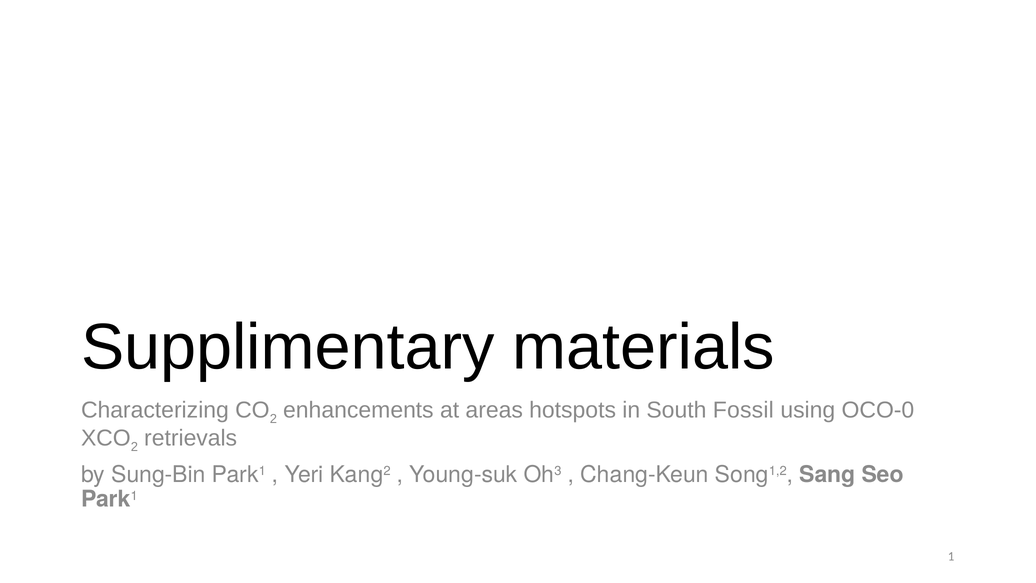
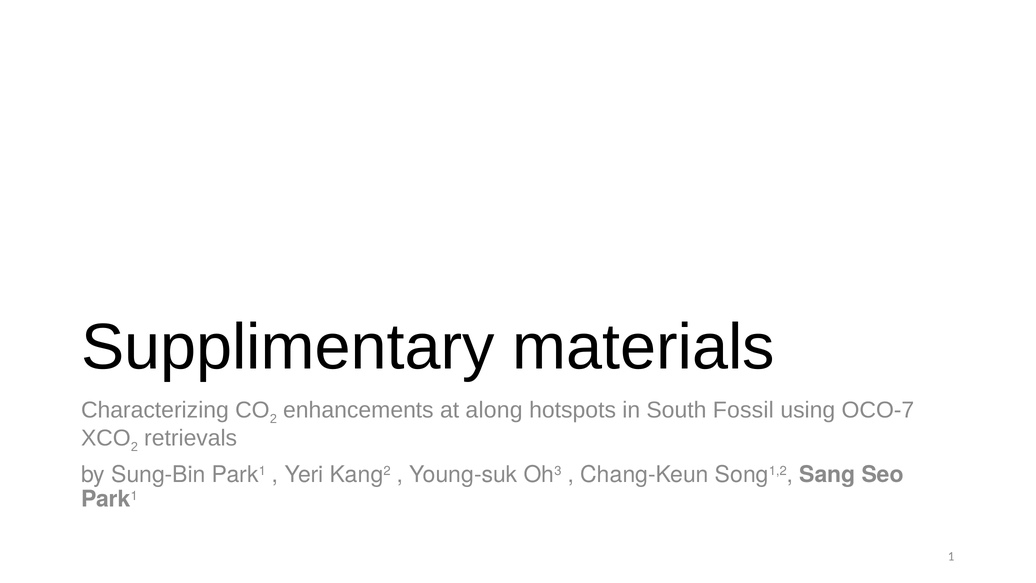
areas: areas -> along (494, 410)
OCO-0: OCO-0 -> OCO-7 (878, 410)
